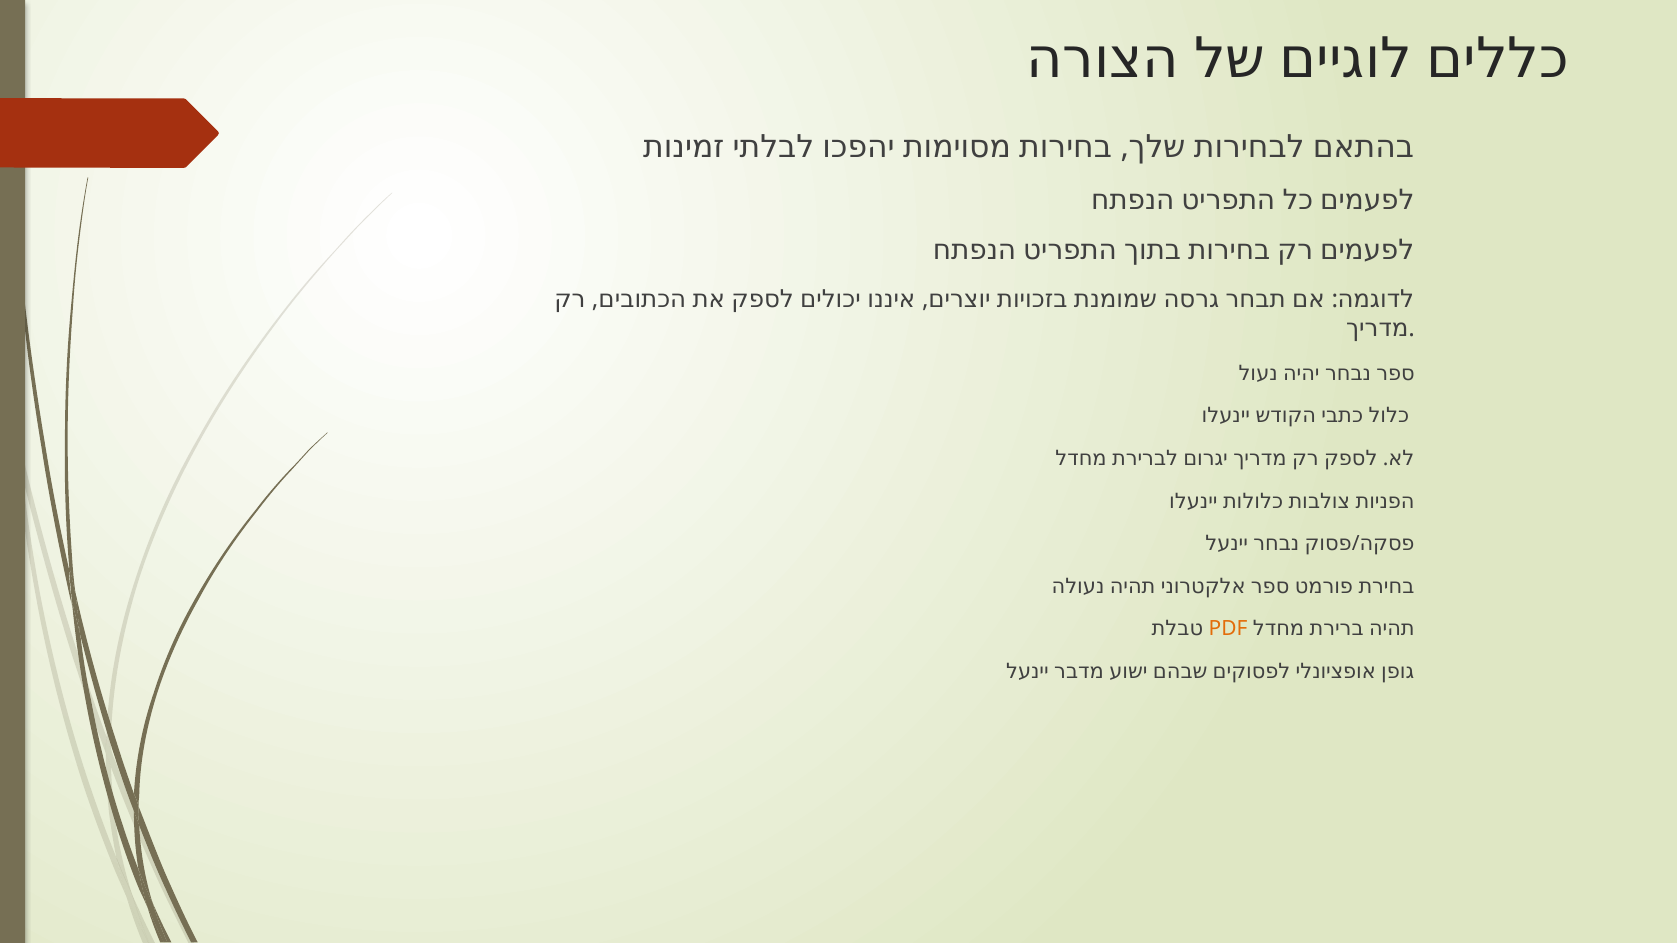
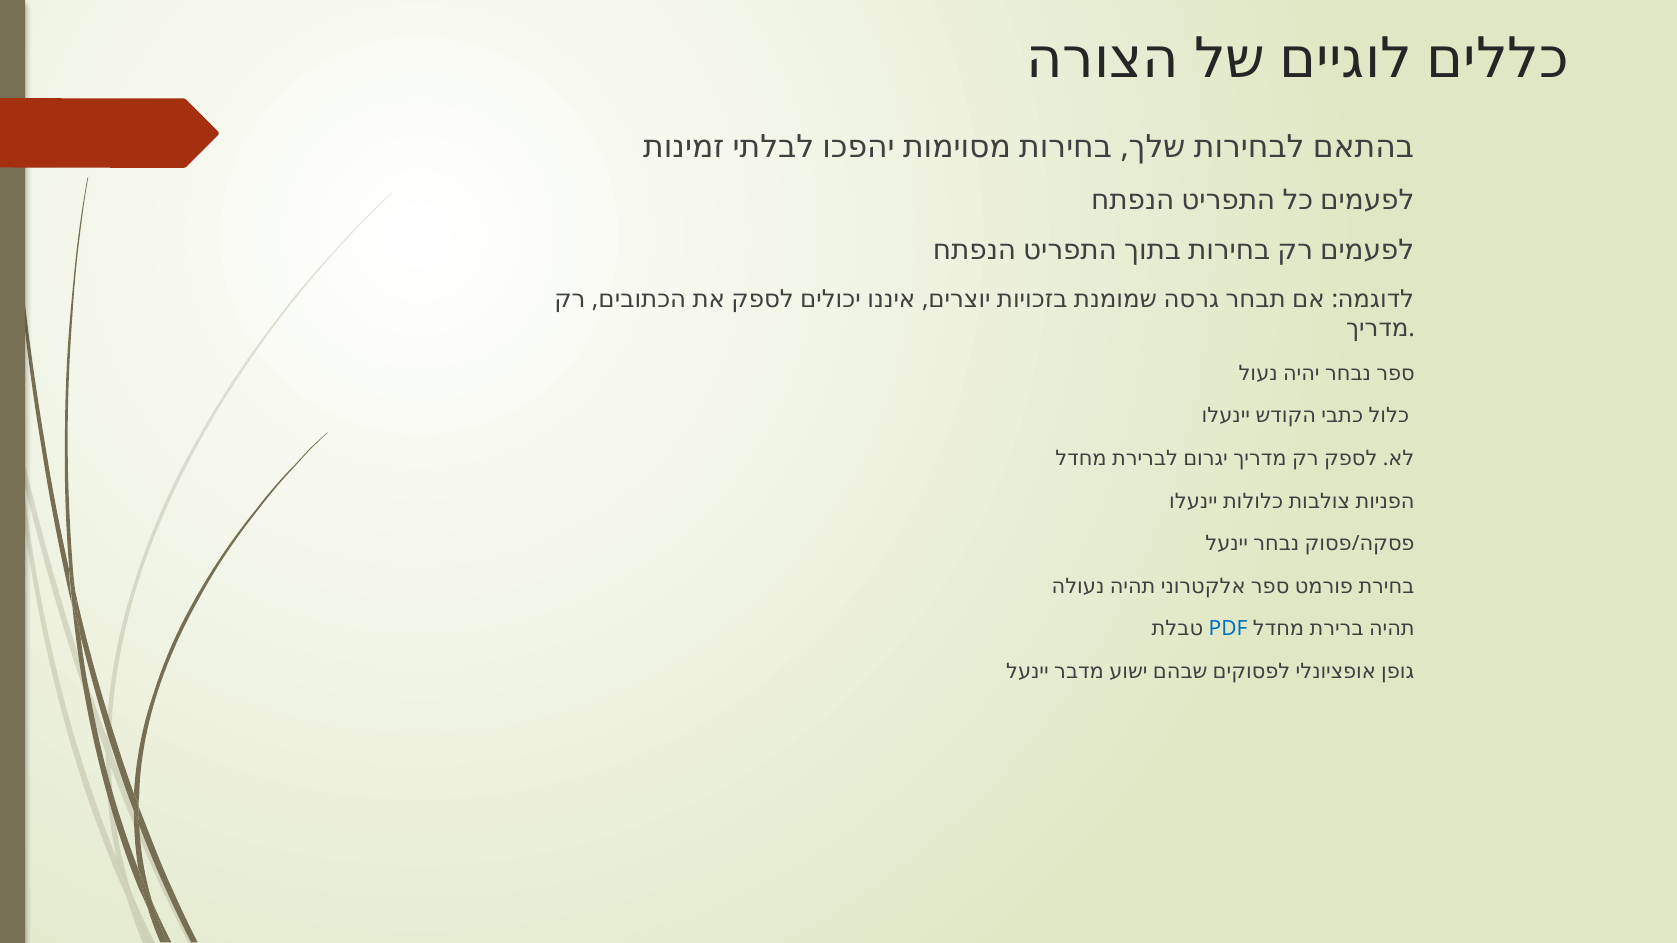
PDF colour: orange -> blue (1228, 629)
